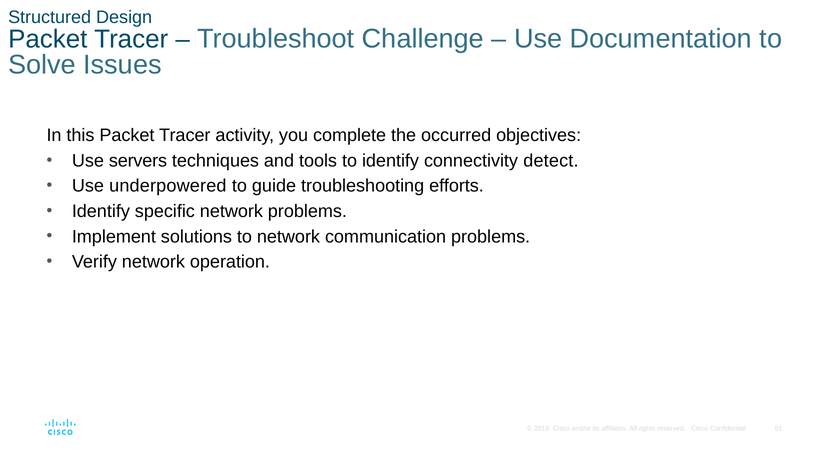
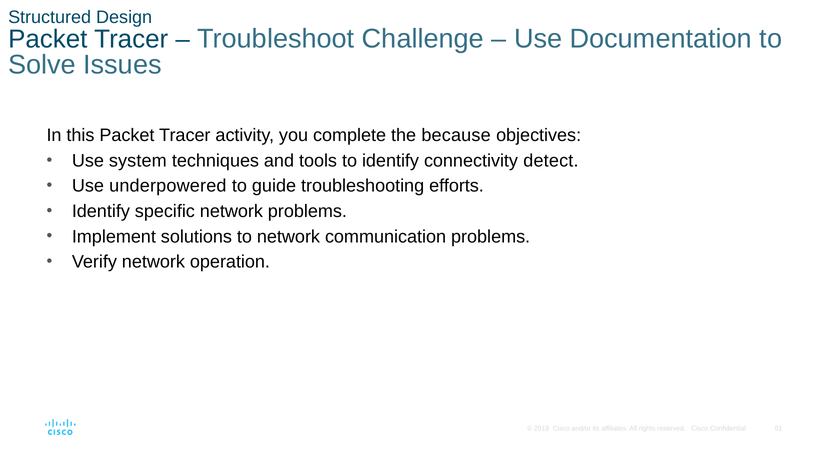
occurred: occurred -> because (456, 136)
servers: servers -> system (138, 161)
